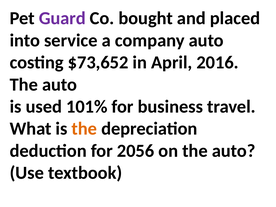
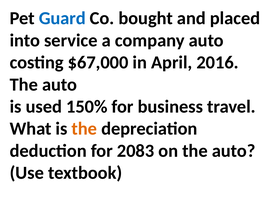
Guard colour: purple -> blue (62, 18)
$73,652: $73,652 -> $67,000 (98, 62)
101%: 101% -> 150% (87, 107)
2056: 2056 -> 2083 (136, 151)
